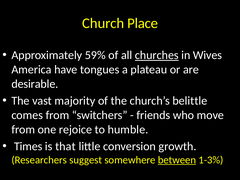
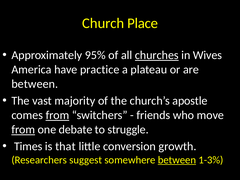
59%: 59% -> 95% (95, 55)
tongues: tongues -> practice (100, 70)
desirable: desirable -> between (35, 84)
belittle: belittle -> apostle (190, 101)
from underline: none -> present (57, 115)
from underline: none -> present (23, 130)
rejoice: rejoice -> debate (76, 130)
humble: humble -> struggle (128, 130)
